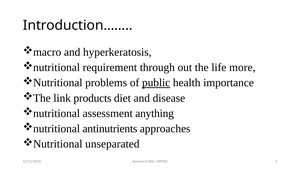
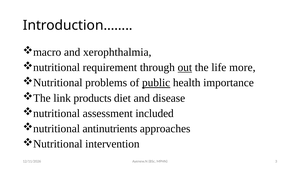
hyperkeratosis: hyperkeratosis -> xerophthalmia (117, 52)
out underline: none -> present (185, 67)
anything: anything -> included (155, 113)
unseparated: unseparated -> intervention (112, 144)
